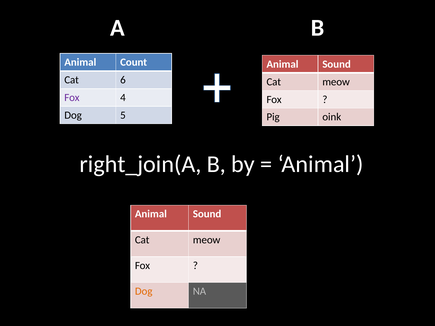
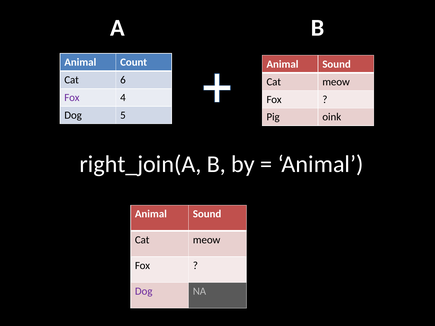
Dog colour: orange -> purple (144, 292)
